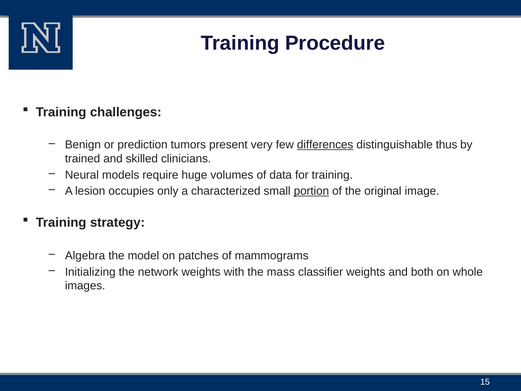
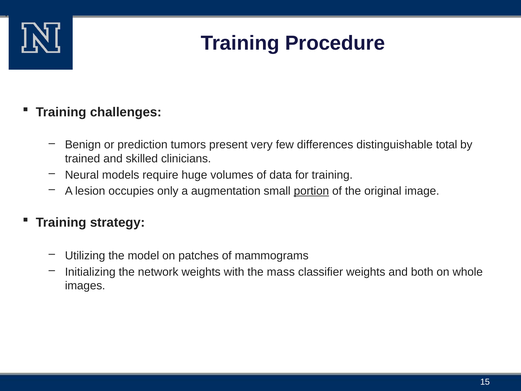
differences underline: present -> none (325, 145)
thus: thus -> total (447, 145)
characterized: characterized -> augmentation (226, 191)
Algebra: Algebra -> Utilizing (85, 255)
